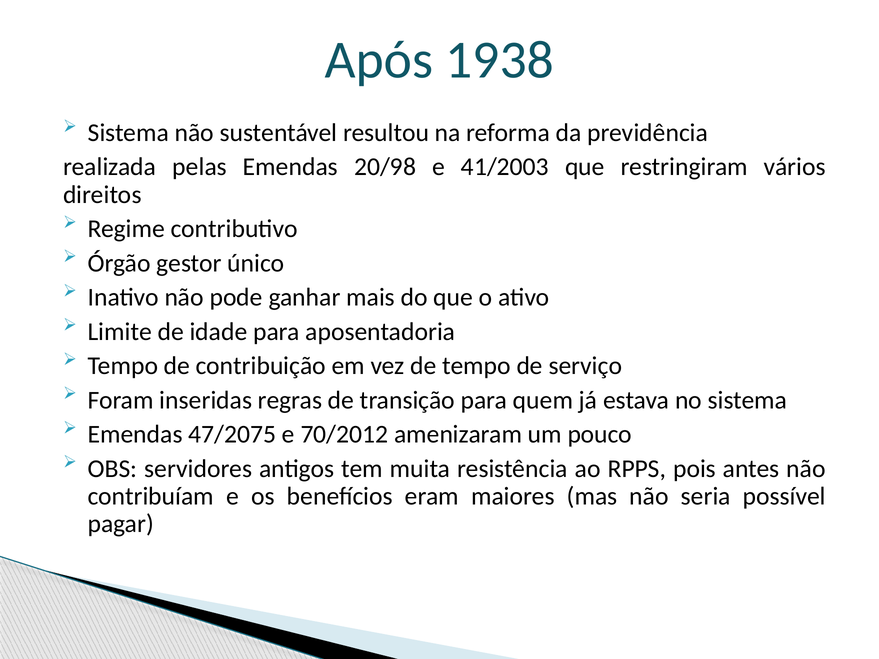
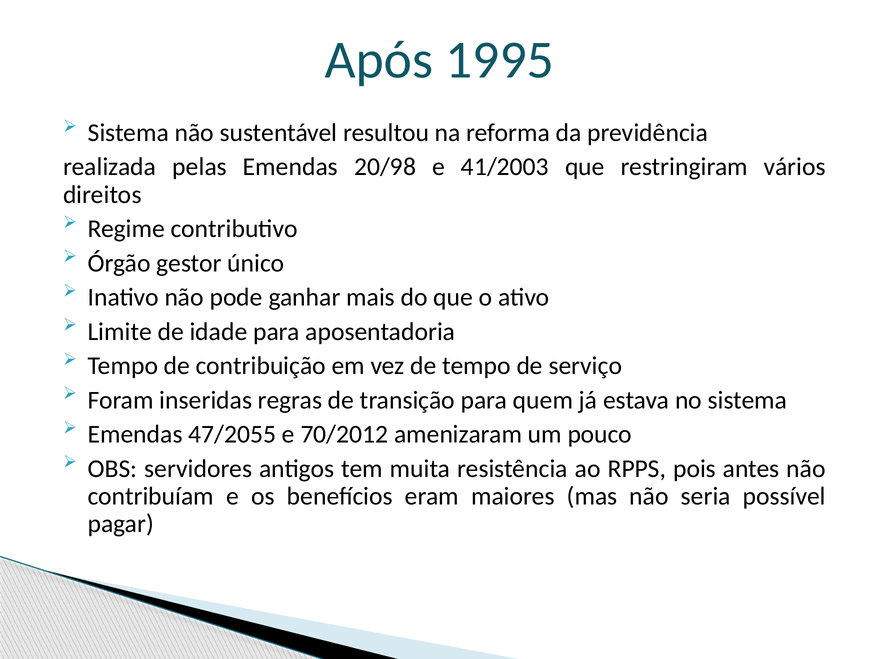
1938: 1938 -> 1995 (500, 60)
47/2075: 47/2075 -> 47/2055 (232, 435)
